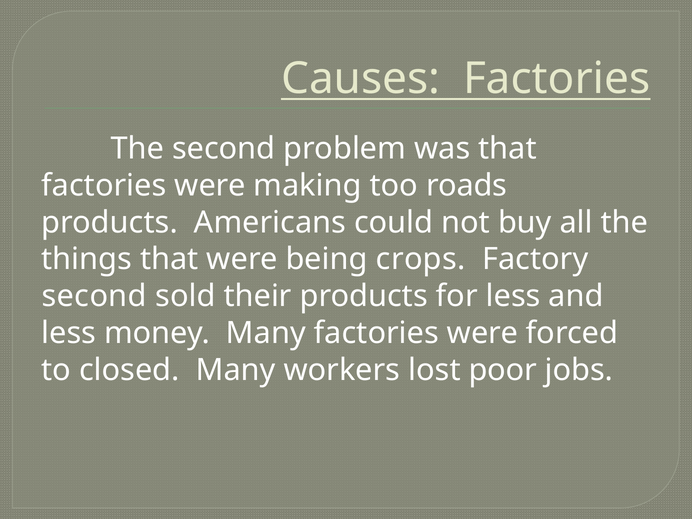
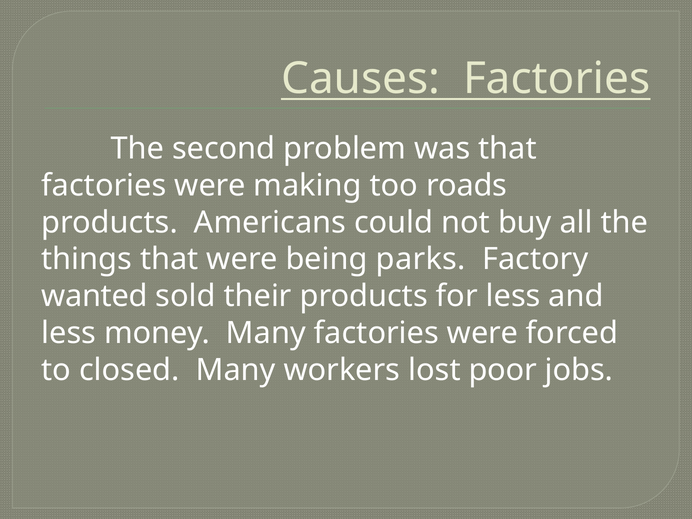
crops: crops -> parks (421, 259)
second: second -> wanted (95, 296)
